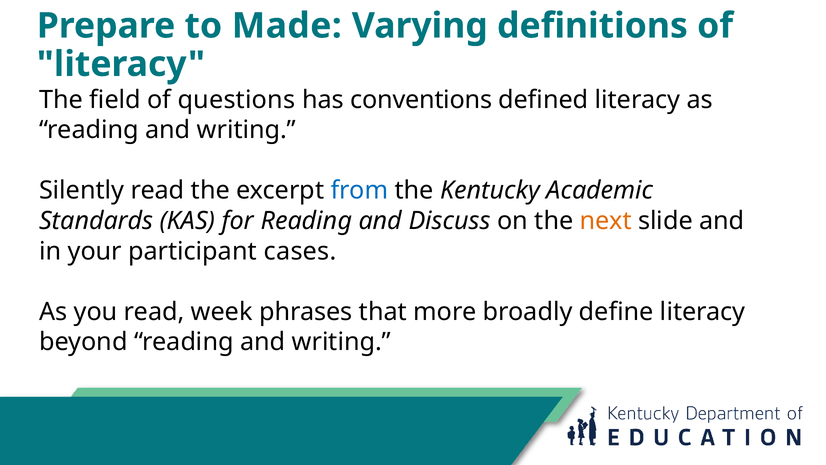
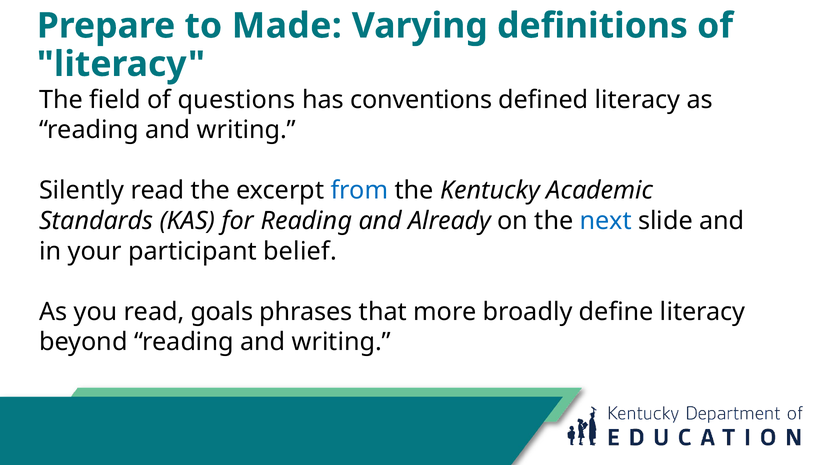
Discuss: Discuss -> Already (450, 221)
next colour: orange -> blue (606, 221)
cases: cases -> belief (300, 251)
week: week -> goals (222, 312)
